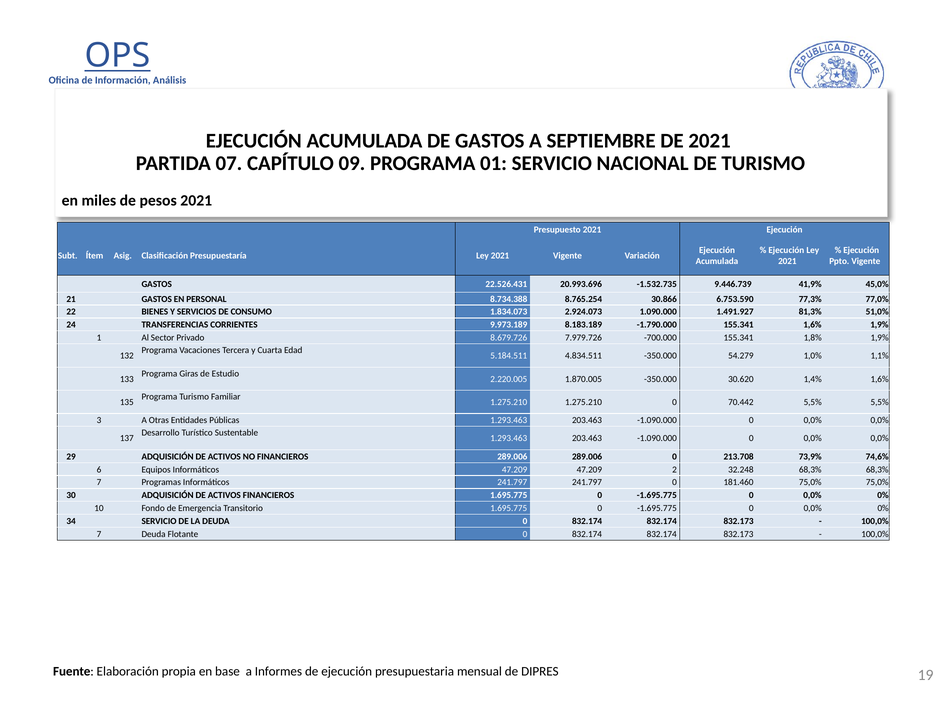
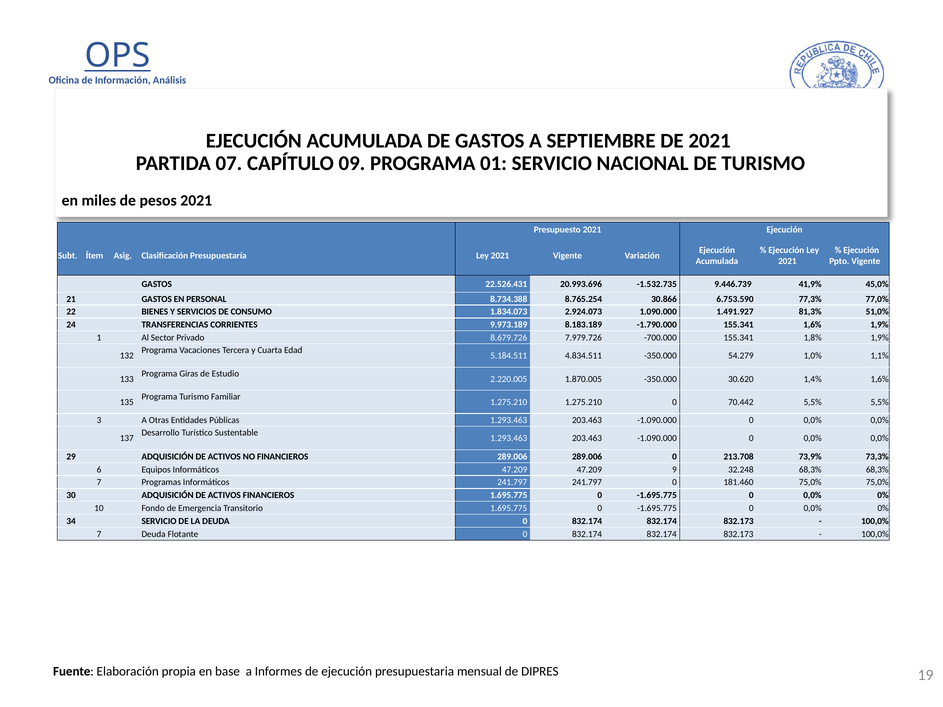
74,6%: 74,6% -> 73,3% (877, 457)
2: 2 -> 9 (675, 470)
